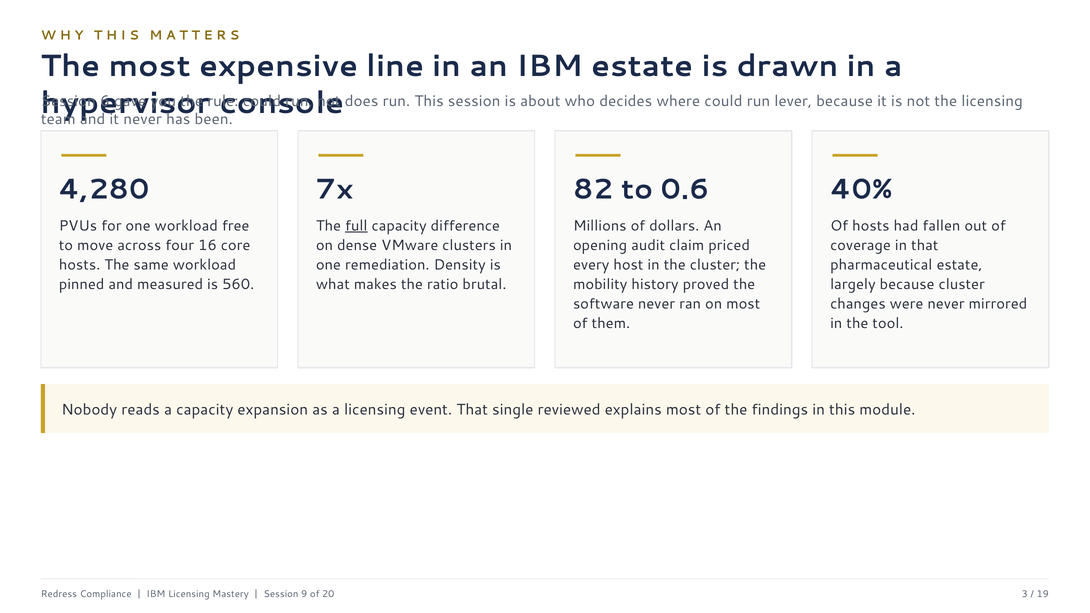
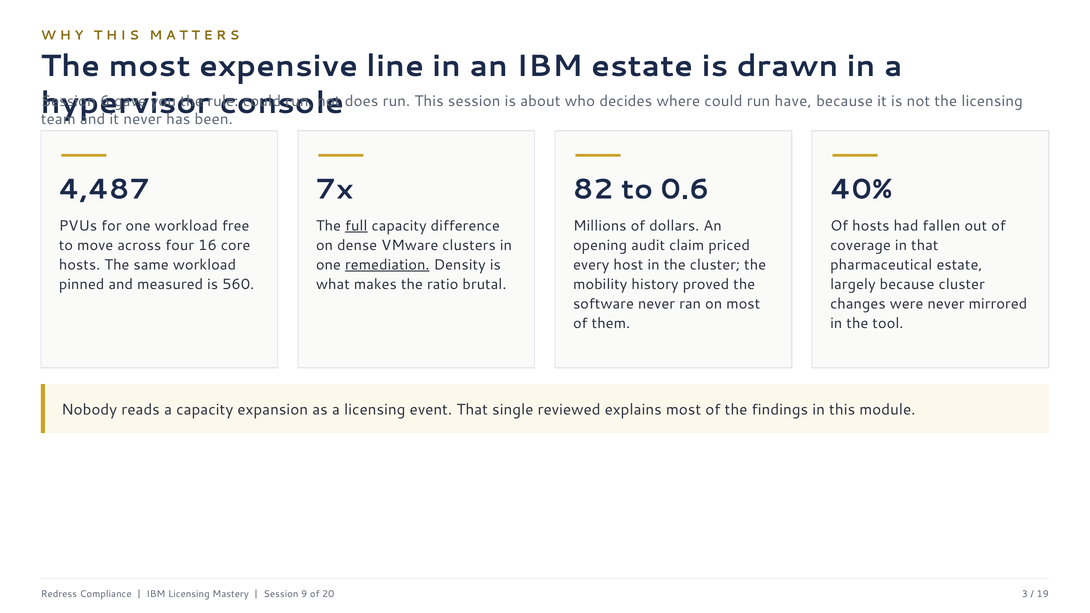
lever: lever -> have (793, 101)
4,280: 4,280 -> 4,487 (104, 190)
remediation underline: none -> present (387, 265)
